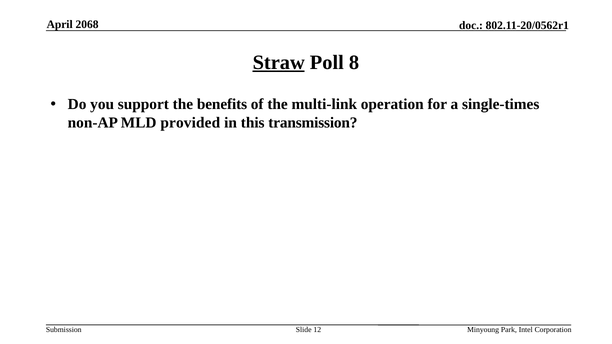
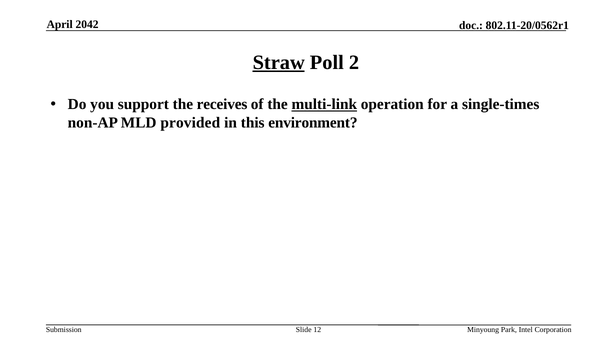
2068: 2068 -> 2042 (87, 24)
8: 8 -> 2 (354, 63)
benefits: benefits -> receives (222, 104)
multi-link underline: none -> present (324, 104)
transmission: transmission -> environment (313, 123)
